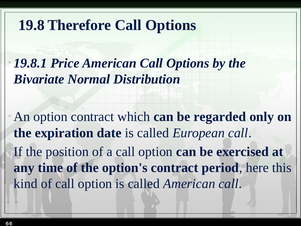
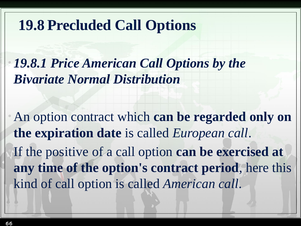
Therefore: Therefore -> Precluded (79, 25)
position: position -> positive (67, 151)
